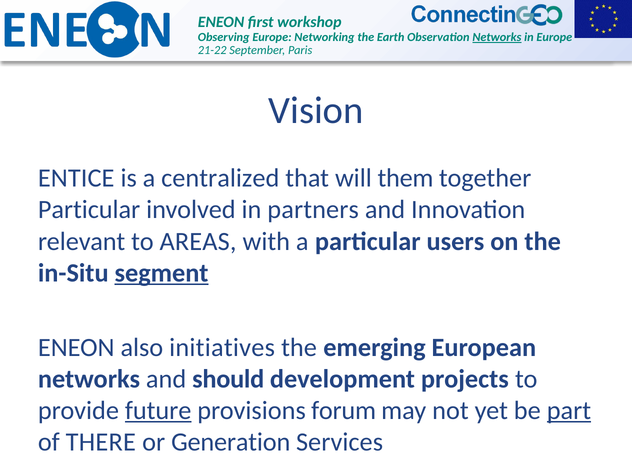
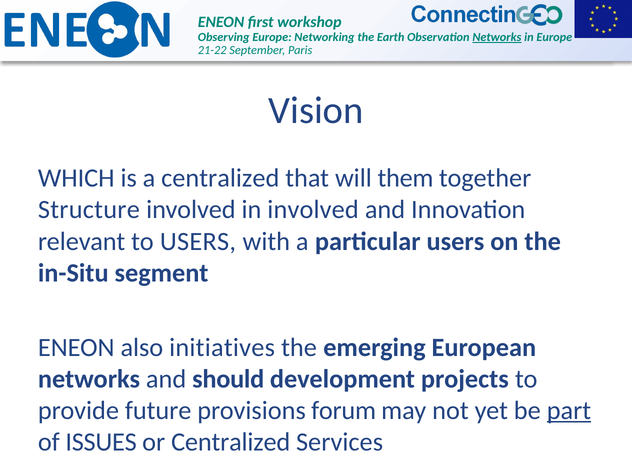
ENTICE: ENTICE -> WHICH (76, 178)
Particular: Particular -> Structure (89, 210)
in partners: partners -> involved (313, 210)
to AREAS: AREAS -> USERS (198, 241)
segment underline: present -> none (162, 273)
future underline: present -> none (158, 411)
THERE: THERE -> ISSUES (101, 442)
or Generation: Generation -> Centralized (231, 442)
